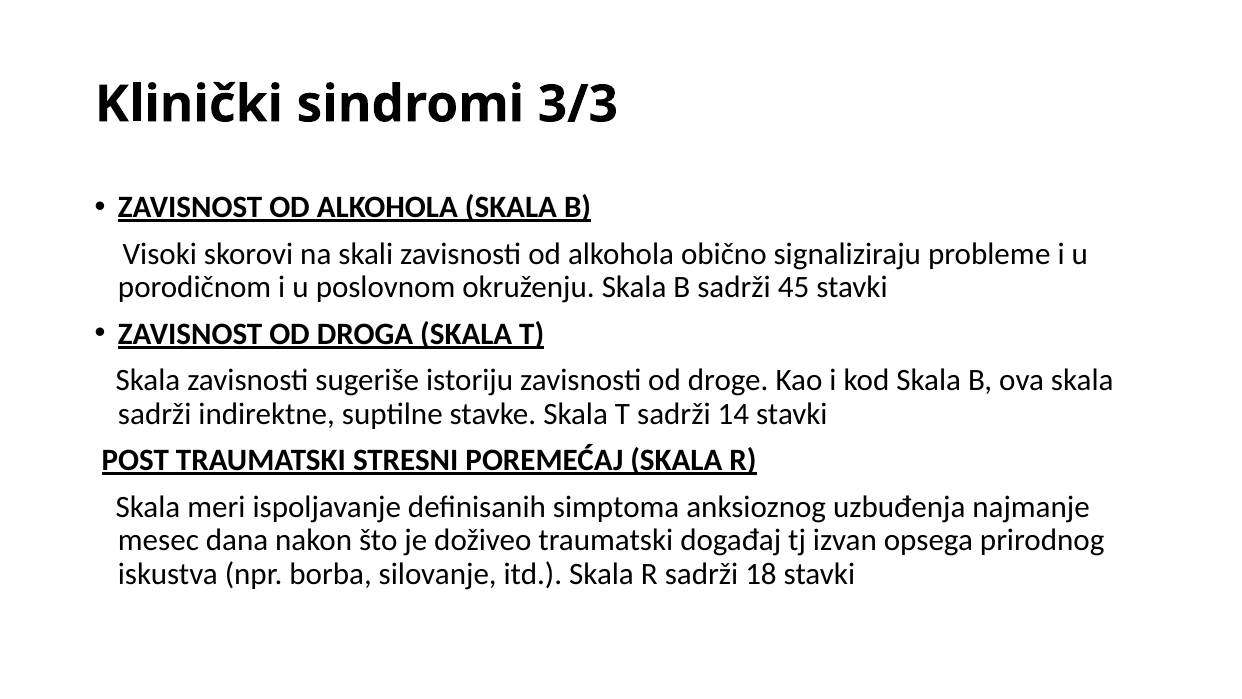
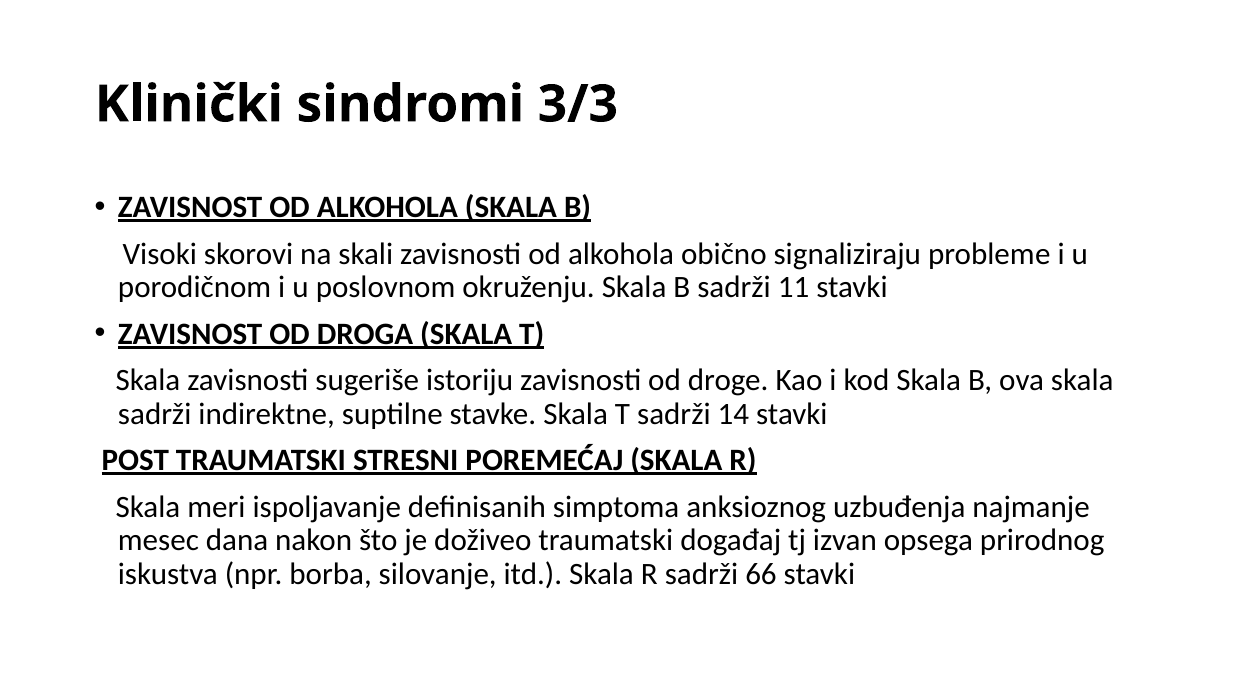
45: 45 -> 11 (794, 287)
18: 18 -> 66 (761, 574)
